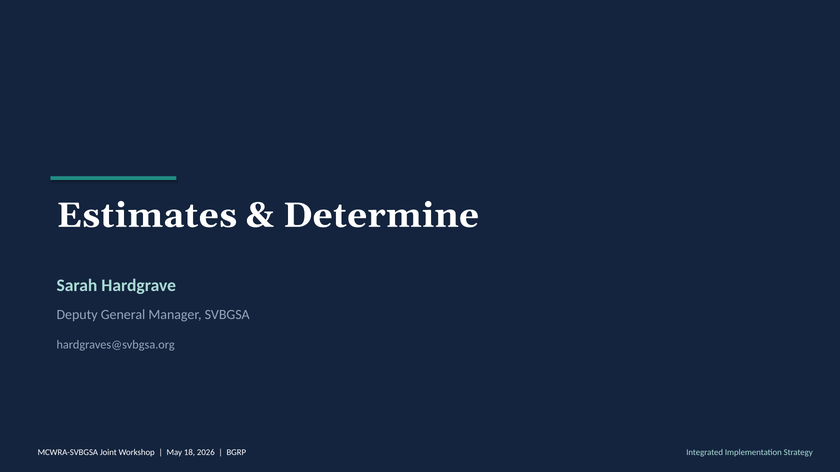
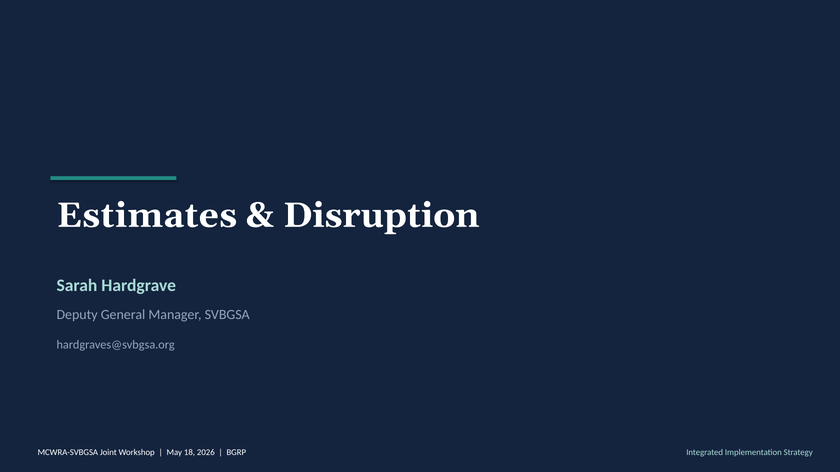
Determine: Determine -> Disruption (381, 216)
